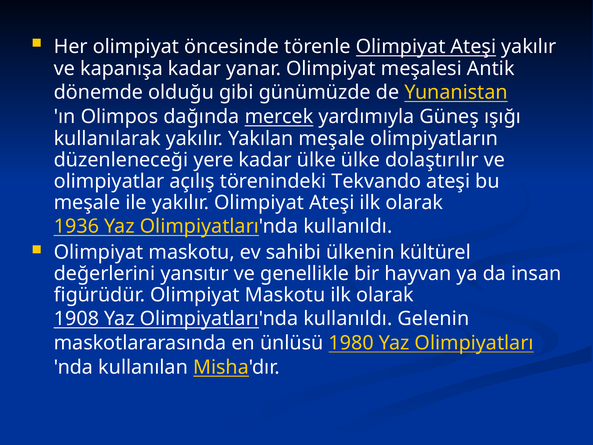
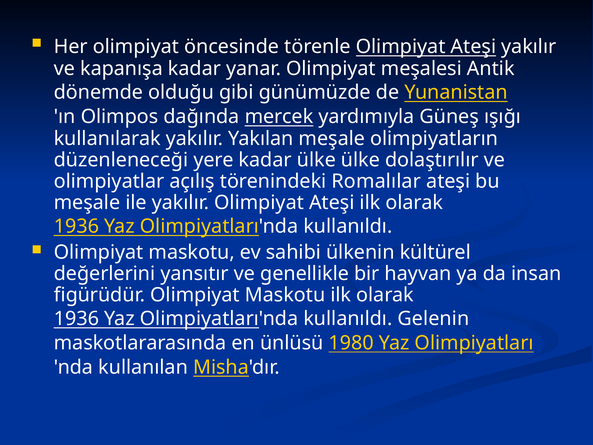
Tekvando: Tekvando -> Romalılar (376, 181)
1908: 1908 -> 1936 (76, 319)
